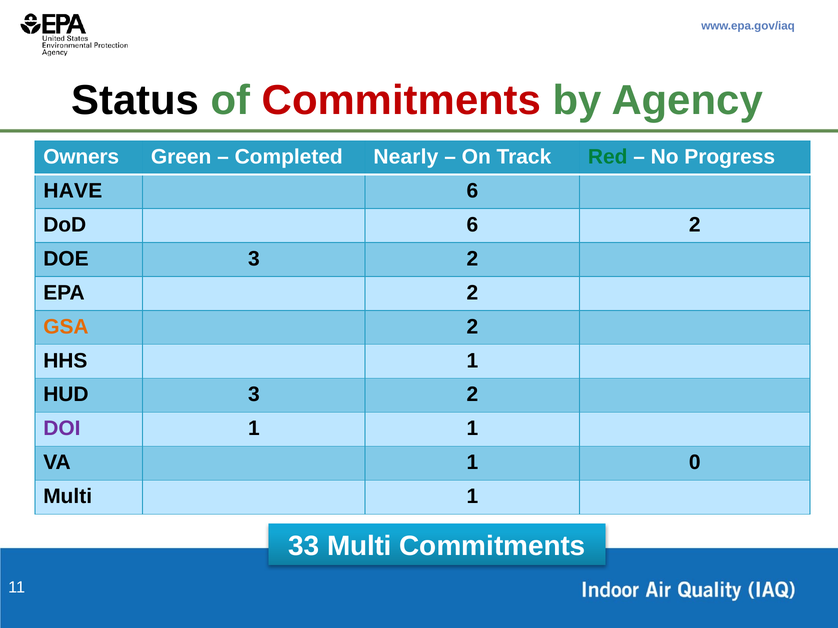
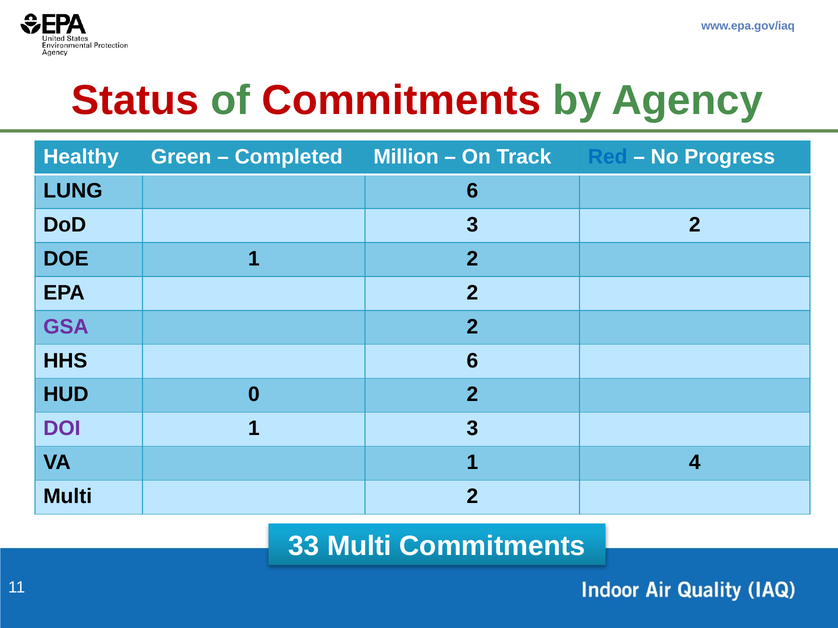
Status colour: black -> red (135, 101)
Owners: Owners -> Healthy (81, 157)
Nearly: Nearly -> Million (406, 157)
Red colour: green -> blue (608, 157)
HAVE: HAVE -> LUNG (73, 191)
DoD 6: 6 -> 3 (472, 225)
DOE 3: 3 -> 1 (254, 259)
GSA colour: orange -> purple (66, 327)
HHS 1: 1 -> 6 (472, 361)
HUD 3: 3 -> 0 (254, 395)
1 1: 1 -> 3 (472, 429)
0: 0 -> 4 (695, 463)
Multi 1: 1 -> 2 (472, 497)
